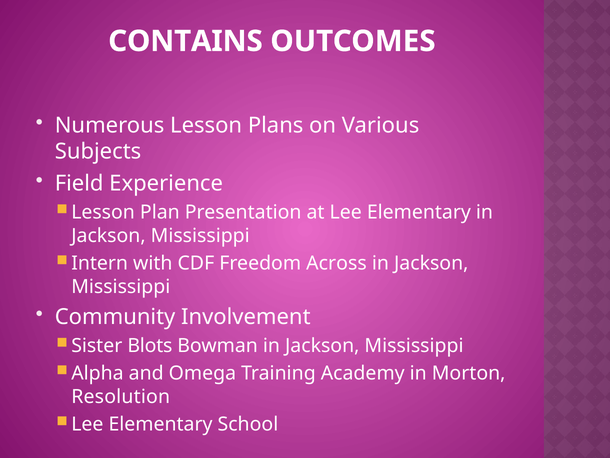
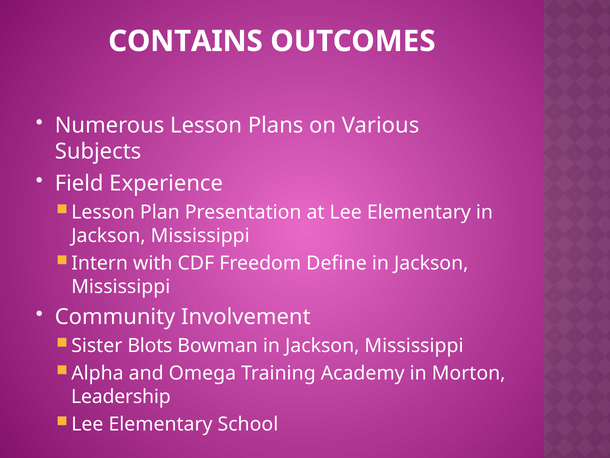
Across: Across -> Define (336, 263)
Resolution: Resolution -> Leadership (121, 396)
